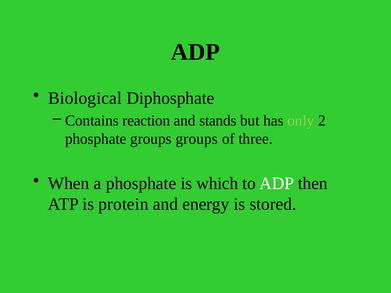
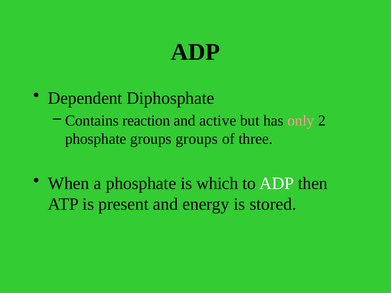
Biological: Biological -> Dependent (85, 98)
stands: stands -> active (218, 121)
only colour: light green -> pink (301, 121)
protein: protein -> present (123, 204)
